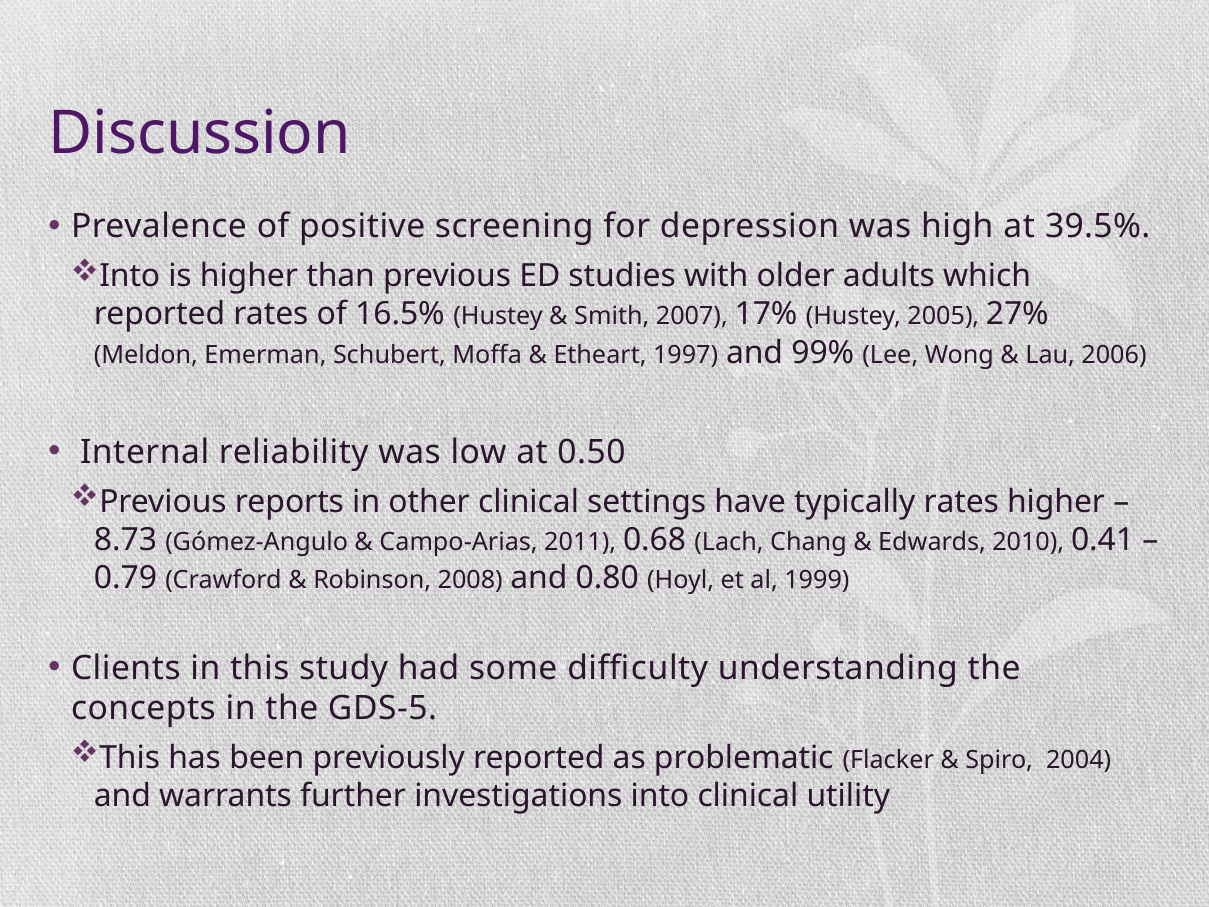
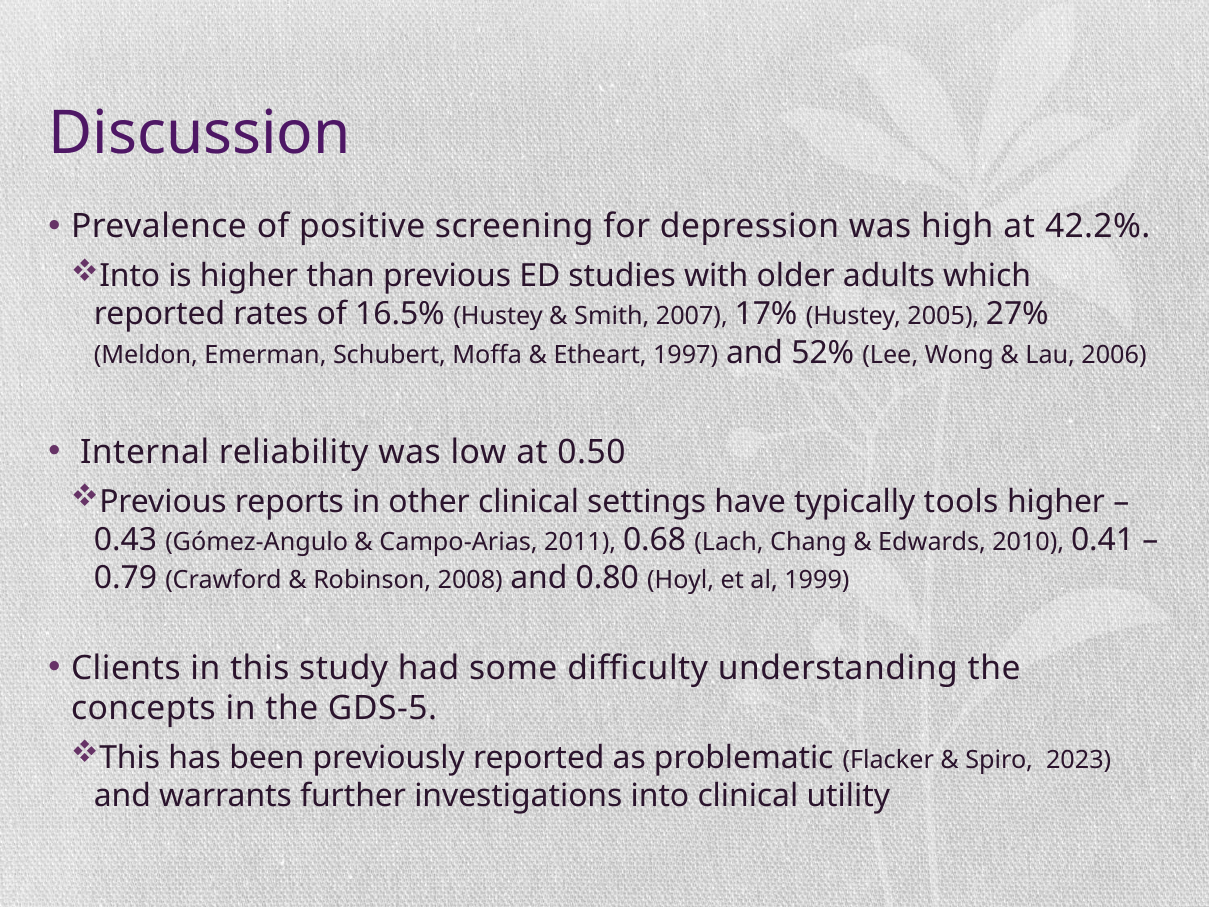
39.5%: 39.5% -> 42.2% (1098, 227)
99%: 99% -> 52% (823, 352)
typically rates: rates -> tools (961, 502)
8.73: 8.73 -> 0.43 (125, 540)
2004: 2004 -> 2023 (1079, 760)
